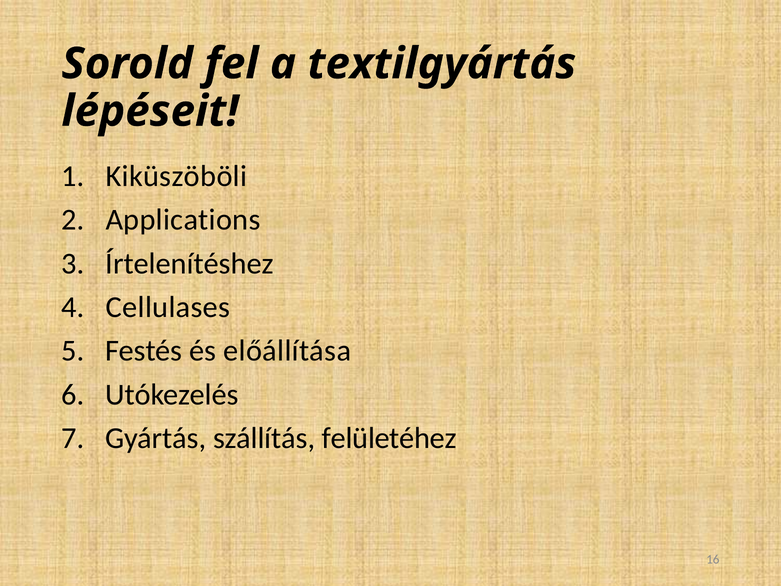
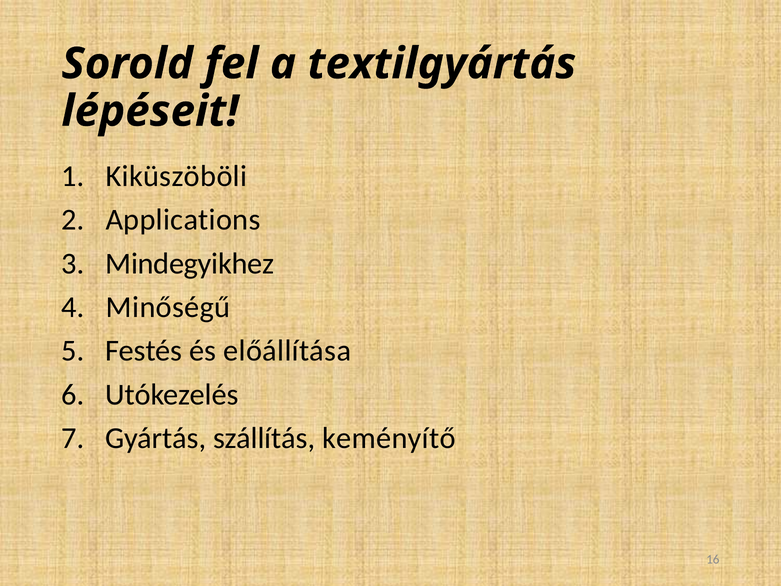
Írtelenítéshez: Írtelenítéshez -> Mindegyikhez (190, 263)
Cellulases: Cellulases -> Minőségű (168, 307)
felületéhez: felületéhez -> keményítő (389, 438)
